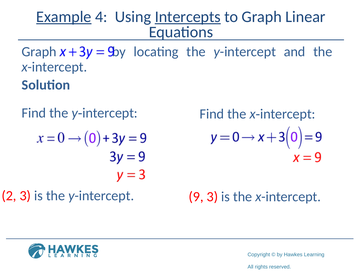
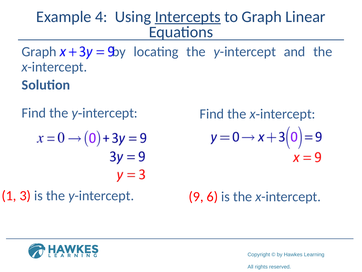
Example underline: present -> none (64, 17)
2: 2 -> 1 (9, 195)
9 3: 3 -> 6 (212, 196)
